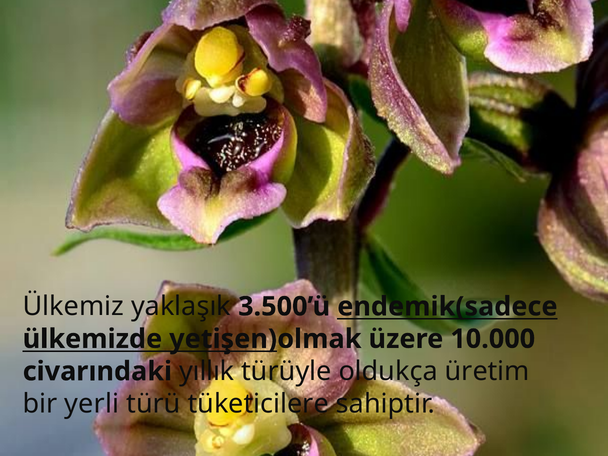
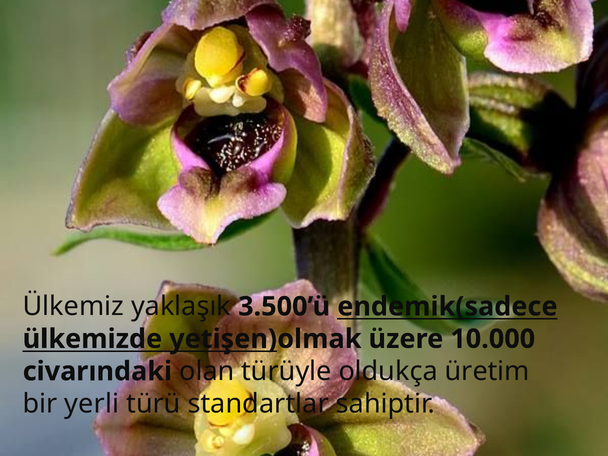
yıllık: yıllık -> olan (207, 371)
tüketicilere: tüketicilere -> standartlar (258, 404)
